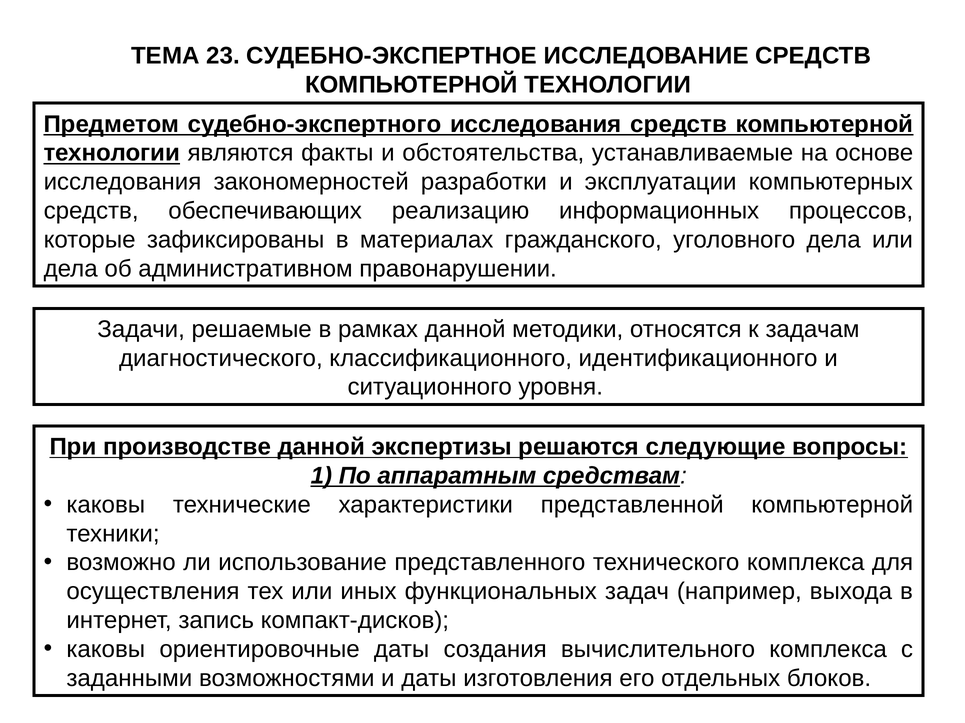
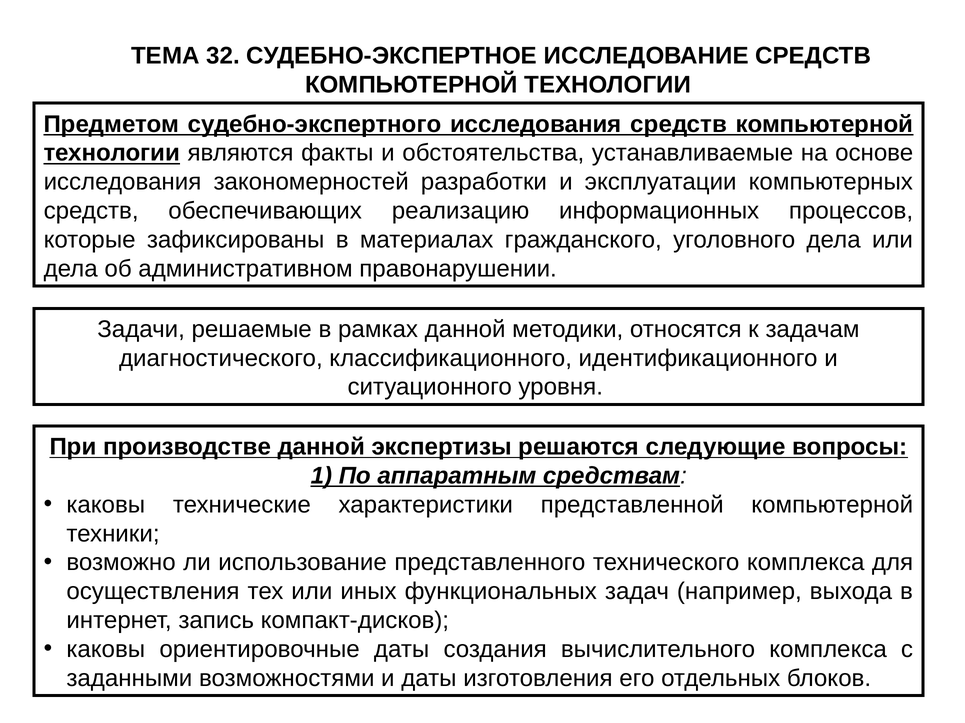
23: 23 -> 32 (223, 56)
